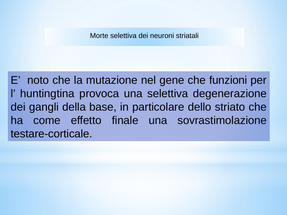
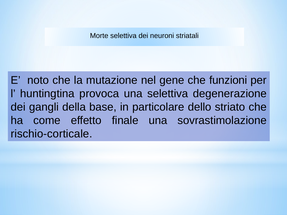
testare-corticale: testare-corticale -> rischio-corticale (52, 134)
